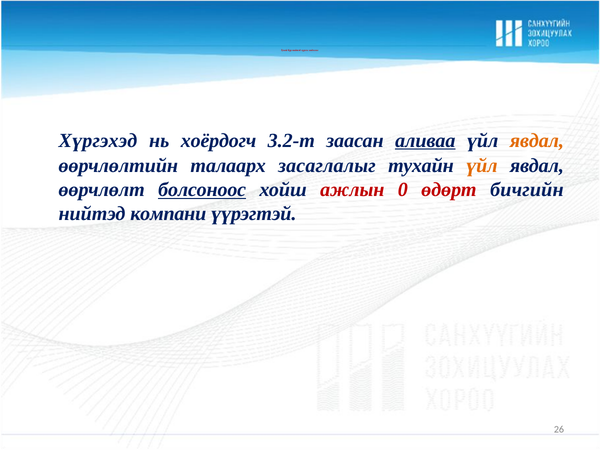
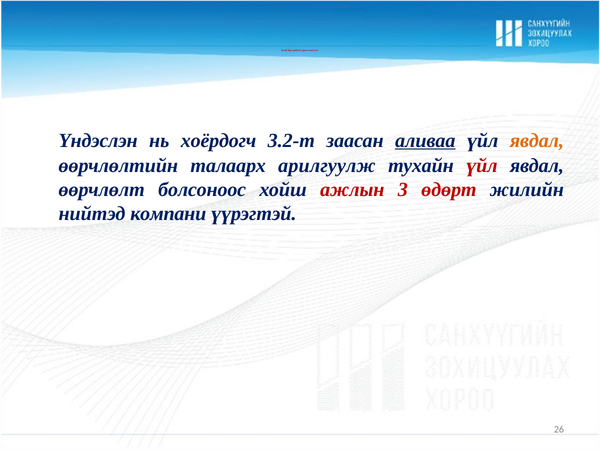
Хүргэхэд: Хүргэхэд -> Үндэслэн (98, 140)
засаглалыг: засаглалыг -> арилгуулж (327, 166)
үйл colour: orange -> red (482, 166)
болсоноос underline: present -> none (202, 190)
0: 0 -> 3 (403, 190)
бичгийн: бичгийн -> жилийн (527, 190)
